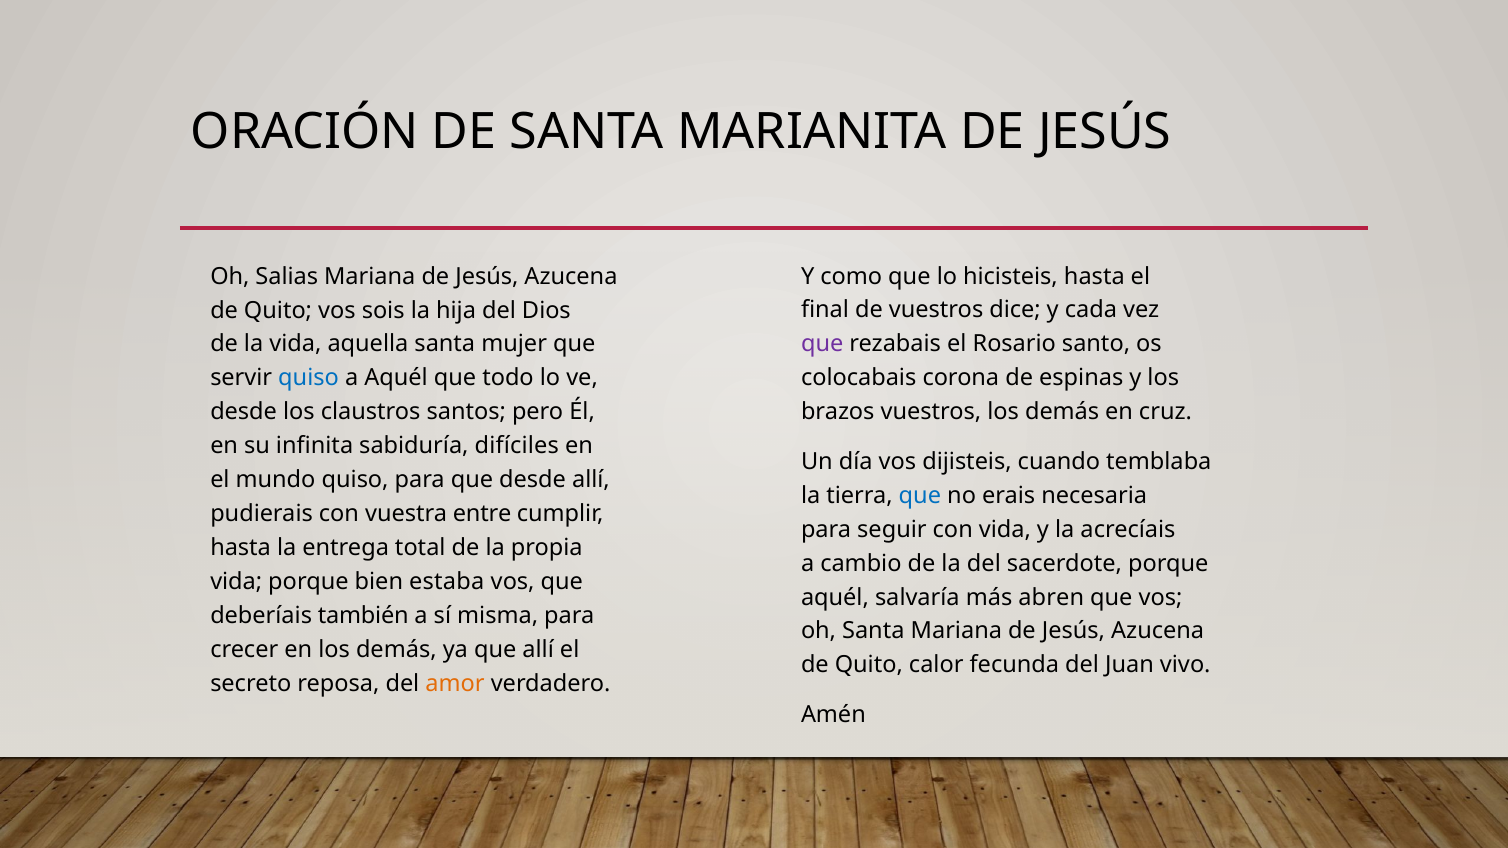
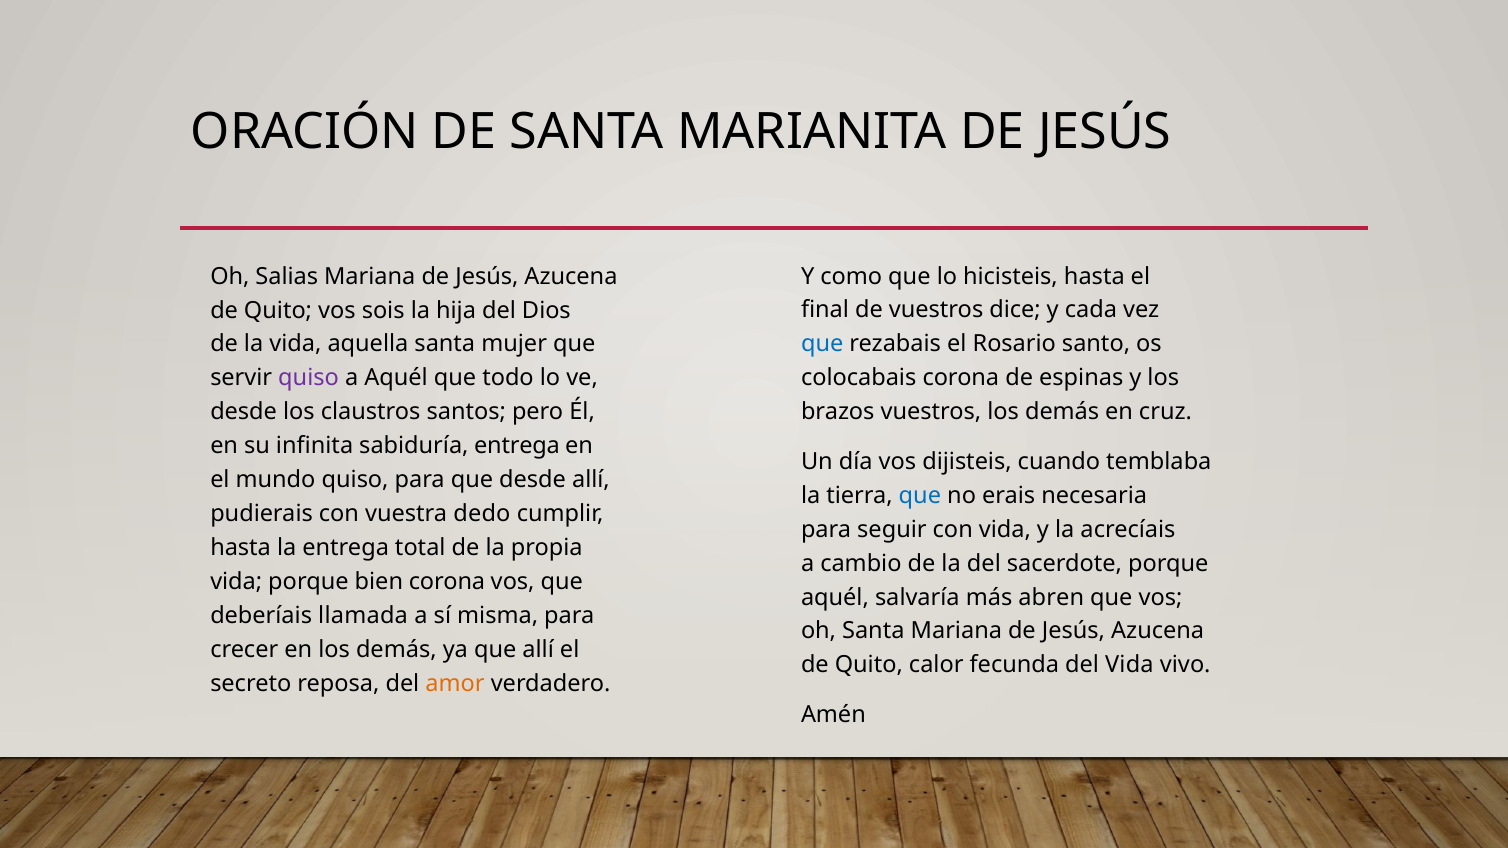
que colour: purple -> blue (822, 344)
quiso colour: blue -> purple (309, 378)
sabiduría difíciles: difíciles -> entrega (517, 446)
entre: entre -> dedo (482, 514)
bien estaba: estaba -> corona (447, 582)
también: también -> llamada (363, 616)
del Juan: Juan -> Vida (1129, 665)
